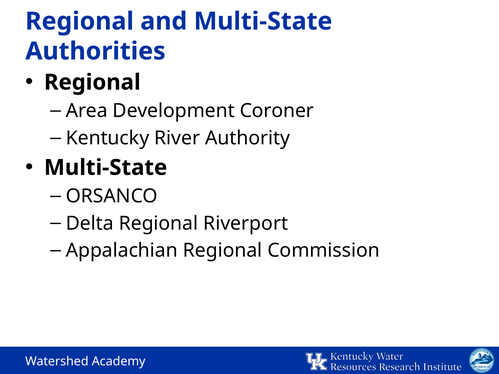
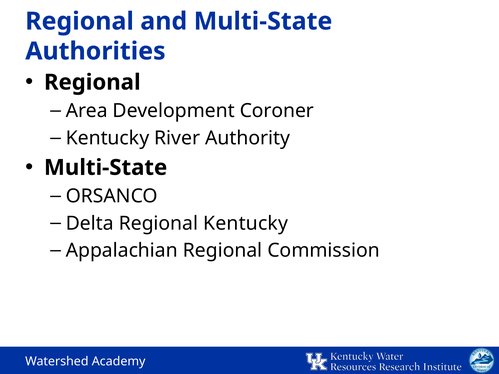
Regional Riverport: Riverport -> Kentucky (246, 223)
